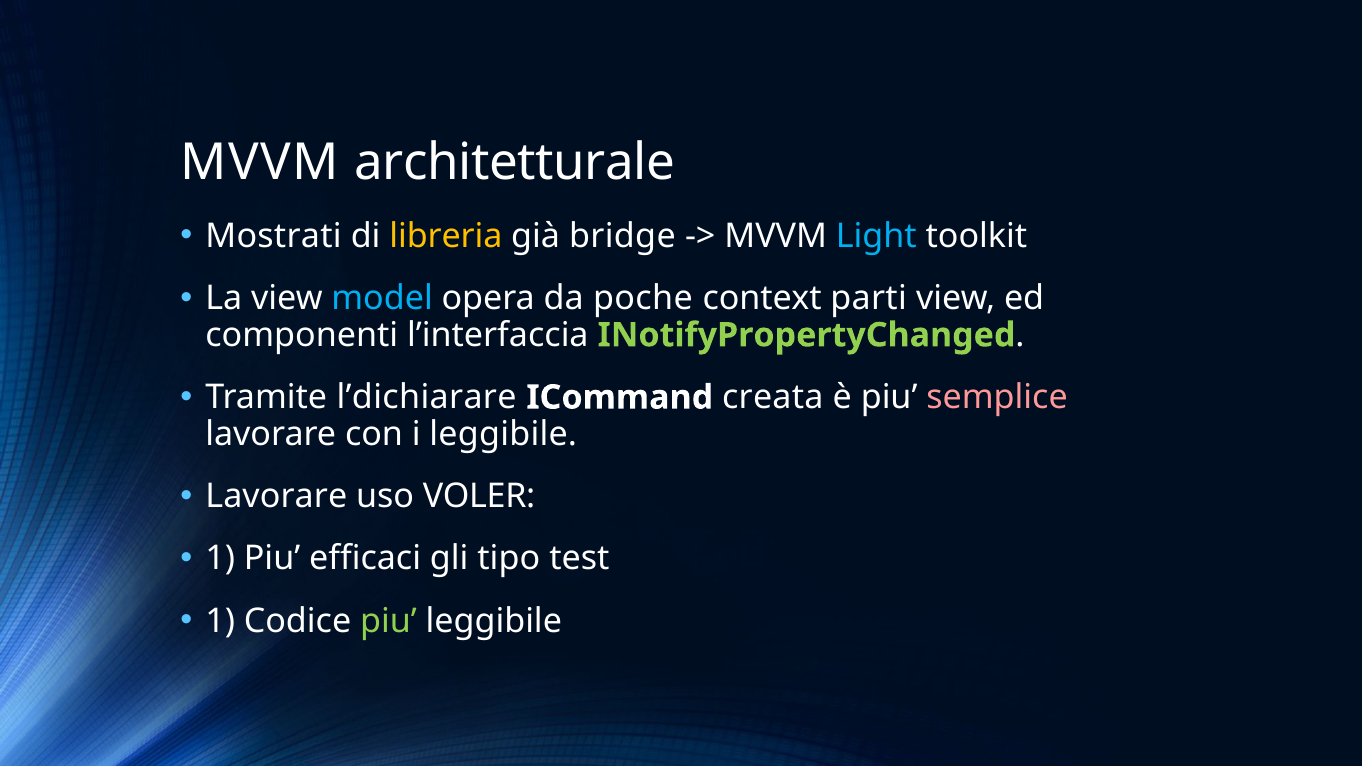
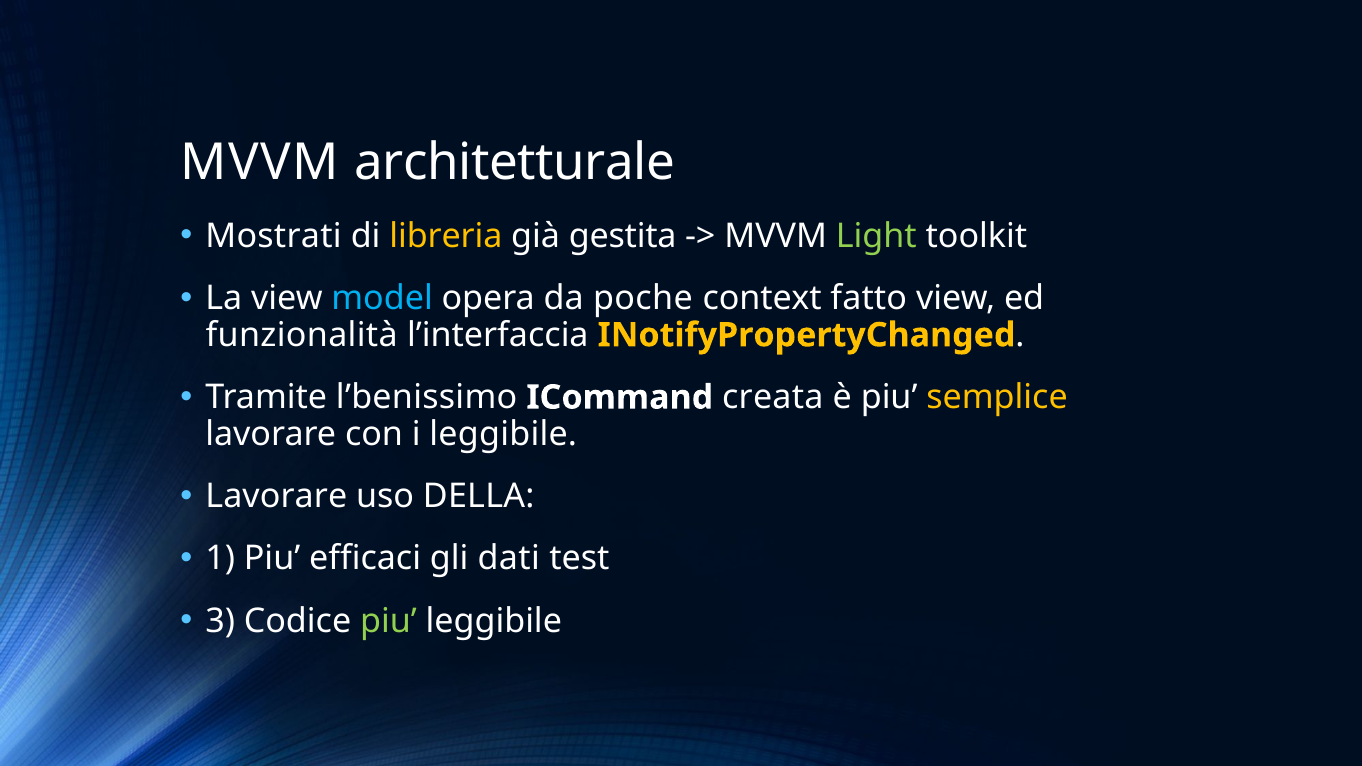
bridge: bridge -> gestita (623, 236)
Light colour: light blue -> light green (876, 236)
parti: parti -> fatto (869, 299)
componenti: componenti -> funzionalità (302, 335)
INotifyPropertyChanged colour: light green -> yellow (806, 335)
l’dichiarare: l’dichiarare -> l’benissimo (427, 398)
semplice colour: pink -> yellow (997, 398)
VOLER: VOLER -> DELLA (479, 497)
tipo: tipo -> dati (509, 559)
1: 1 -> 3 (220, 621)
